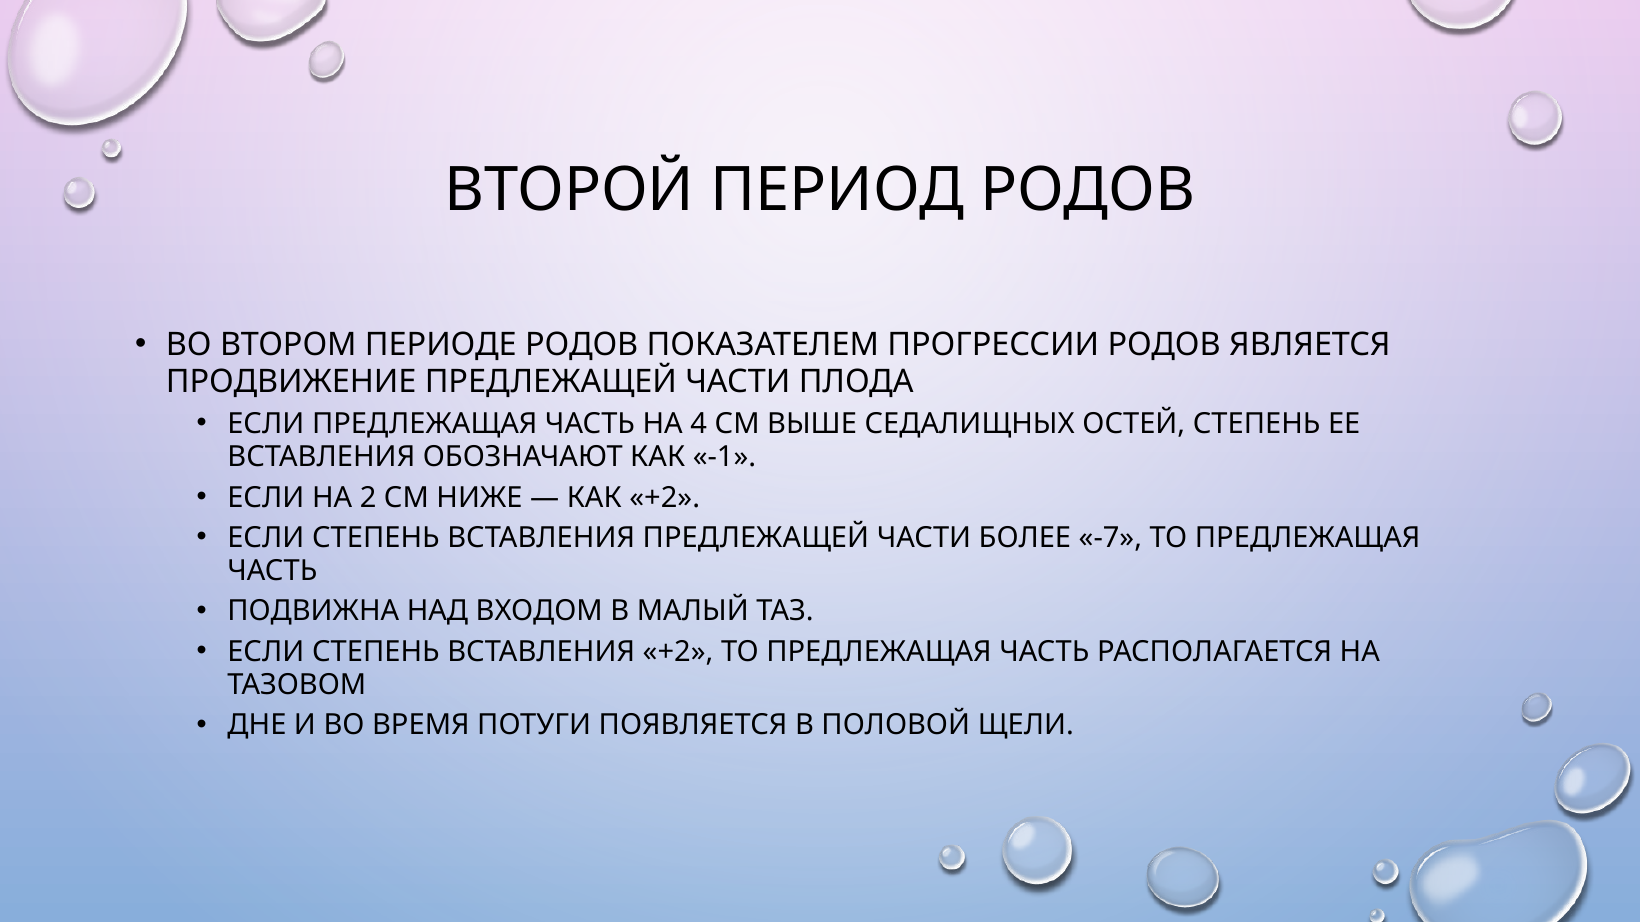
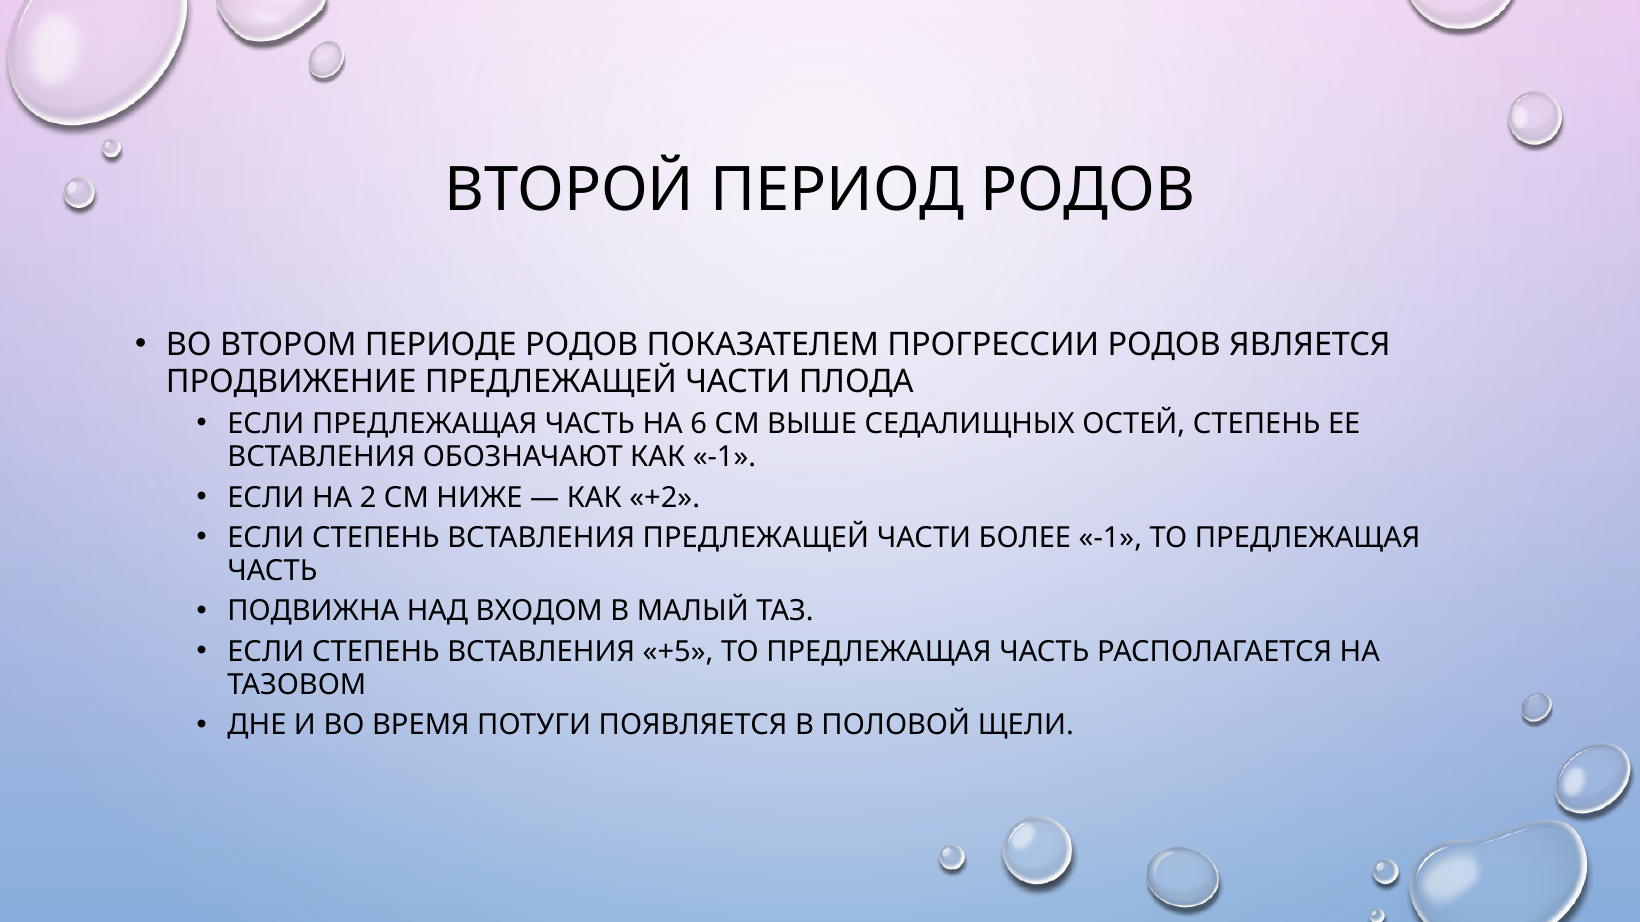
4: 4 -> 6 (699, 424)
БОЛЕЕ -7: -7 -> -1 (1110, 538)
ВСТАВЛЕНИЯ +2: +2 -> +5 (678, 652)
